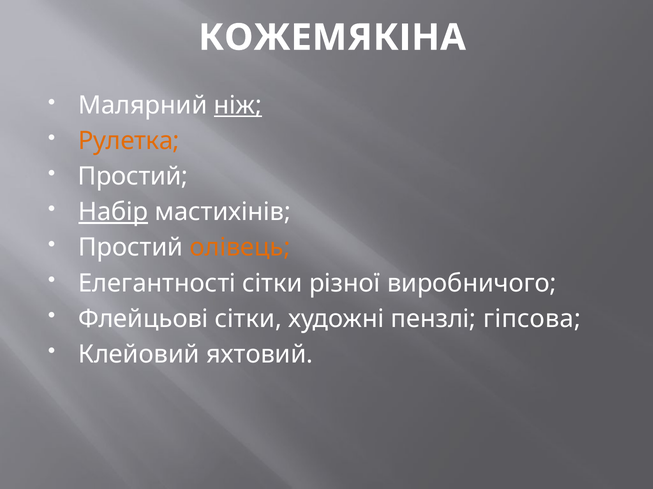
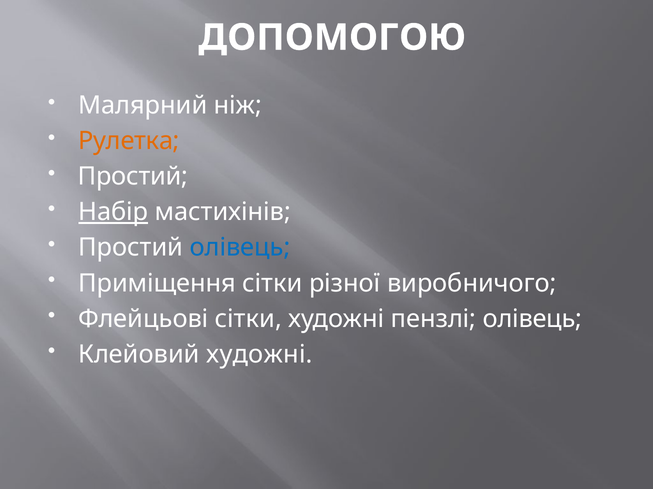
КОЖЕМЯКІНА: КОЖЕМЯКІНА -> ДОПОМОГОЮ (332, 38)
ніж underline: present -> none (238, 106)
олівець colour: orange -> blue (240, 248)
Елегантності: Елегантності -> Приміщення (157, 284)
пензлі гіпсова: гіпсова -> олівець (532, 319)
Клейовий яхтовий: яхтовий -> художні (260, 355)
